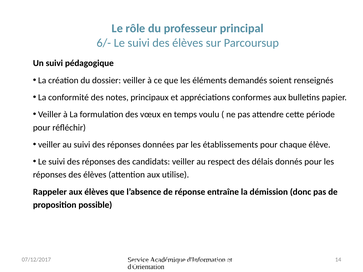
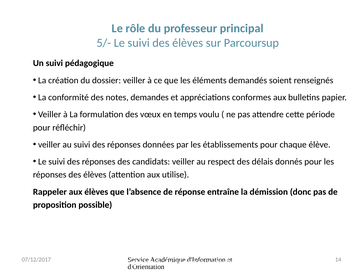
6/-: 6/- -> 5/- (104, 43)
principaux: principaux -> demandes (150, 97)
